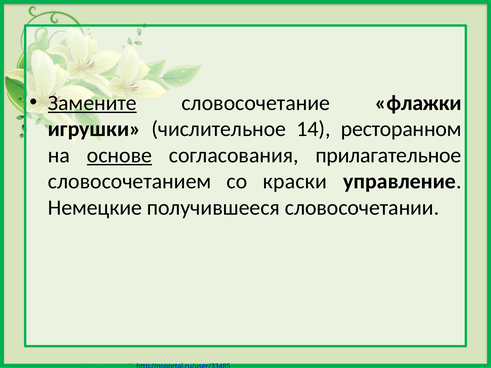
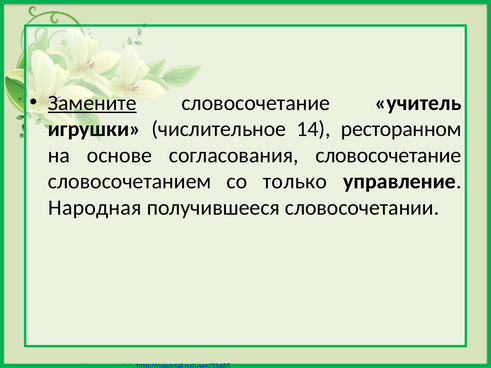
флажки: флажки -> учитель (418, 103)
основе underline: present -> none (119, 155)
согласования прилагательное: прилагательное -> словосочетание (388, 155)
краски: краски -> только (295, 182)
Немецкие: Немецкие -> Народная (95, 208)
